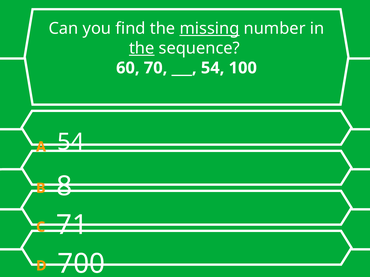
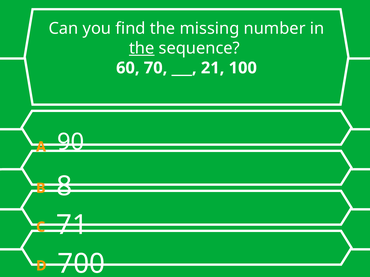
missing underline: present -> none (209, 29)
54: 54 -> 21 (213, 68)
A 54: 54 -> 90 (71, 142)
